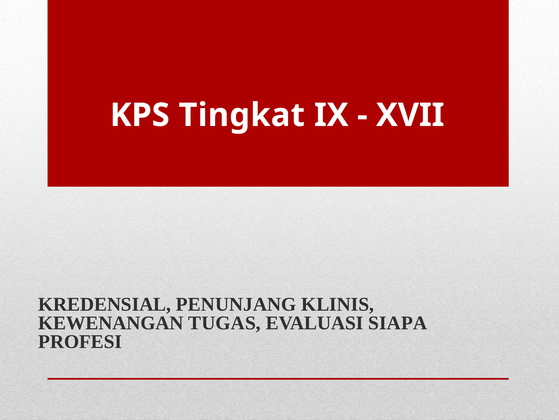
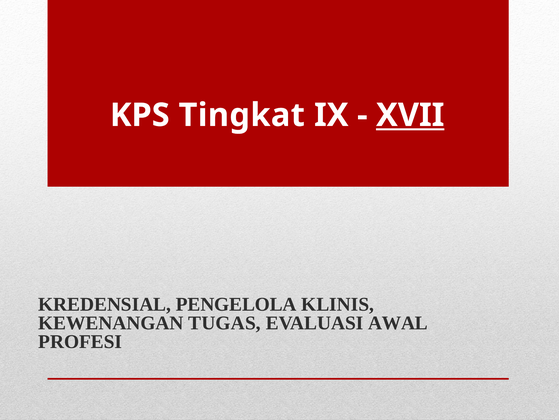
XVII underline: none -> present (410, 115)
PENUNJANG: PENUNJANG -> PENGELOLA (236, 304)
SIAPA: SIAPA -> AWAL (398, 322)
